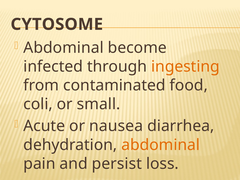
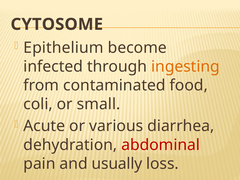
Abdominal: Abdominal -> Epithelium (63, 48)
nausea: nausea -> various (116, 126)
abdominal colour: orange -> red (161, 145)
persist: persist -> usually (117, 164)
